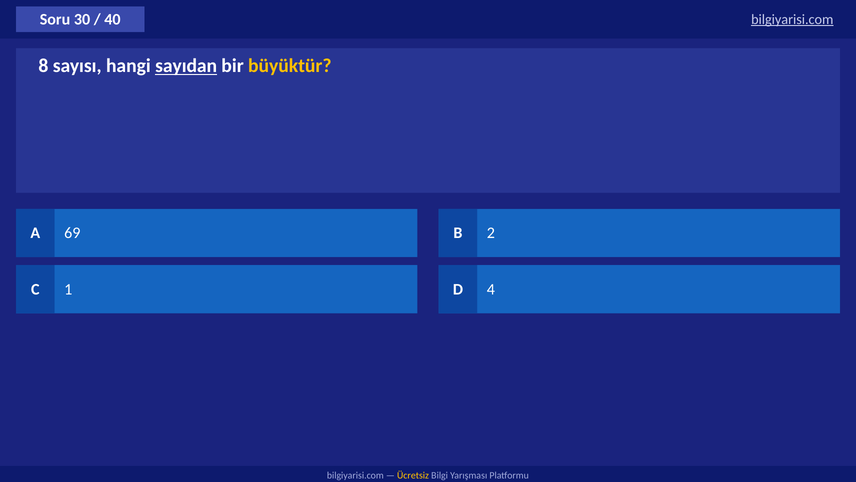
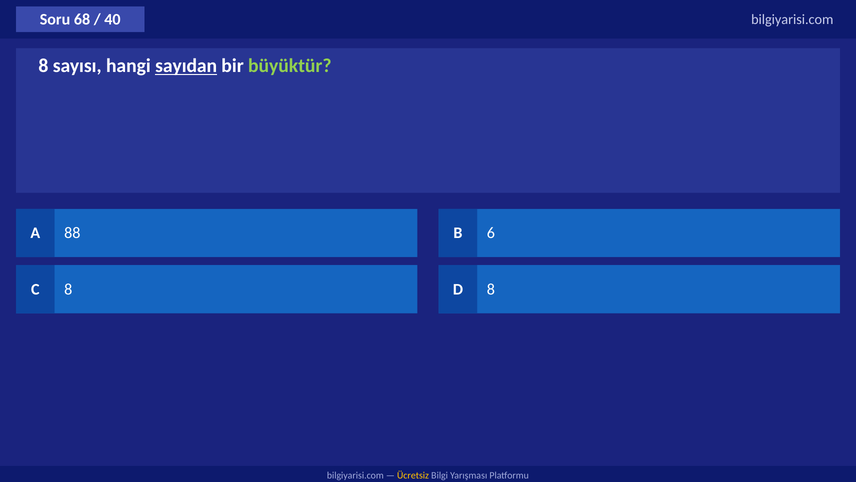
30: 30 -> 68 (82, 20)
bilgiyarisi.com underline: present -> none (792, 19)
büyüktür colour: yellow -> light green (290, 66)
69: 69 -> 88 (72, 233)
2: 2 -> 6 (491, 233)
C 1: 1 -> 8 (68, 289)
D 4: 4 -> 8 (491, 289)
